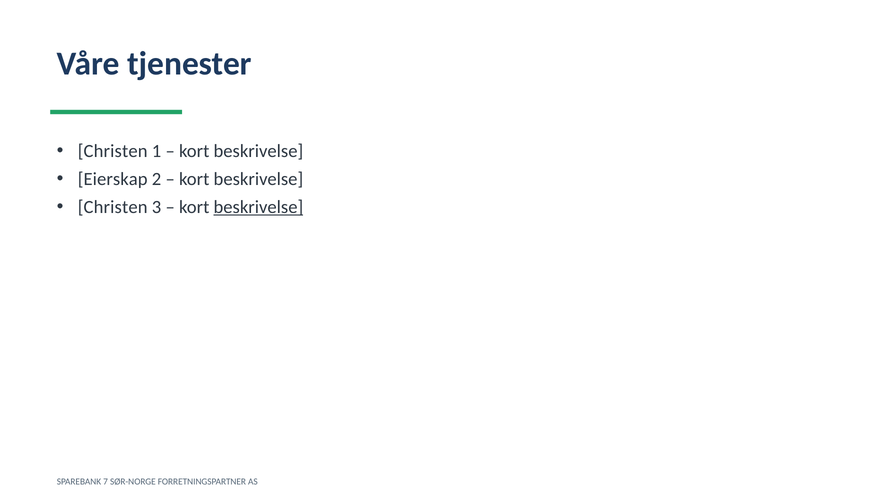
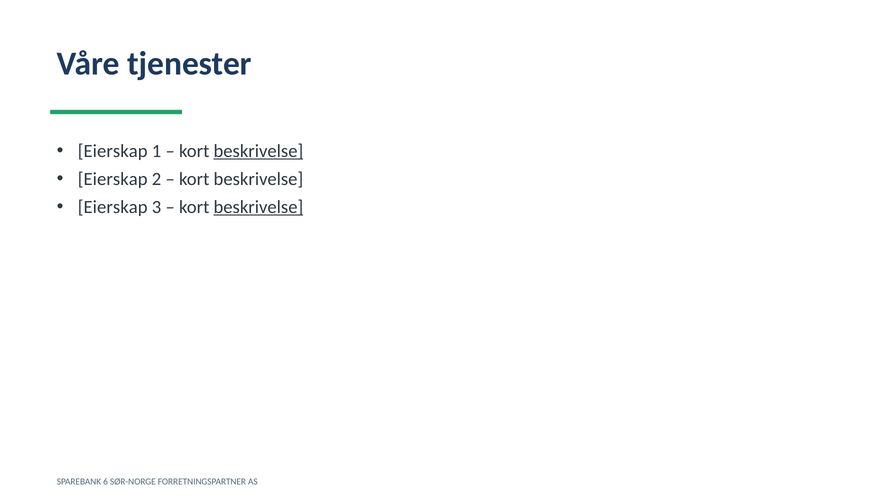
Christen: Christen -> Eierskap (113, 151)
beskrivelse underline: none -> present (258, 151)
Christen: Christen -> Eierskap (113, 207)
7: 7 -> 6 (106, 482)
